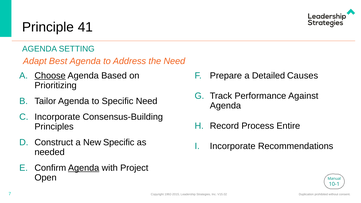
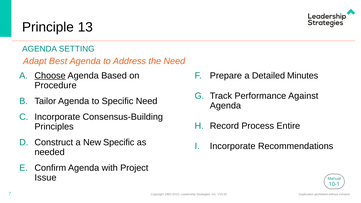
41: 41 -> 13 (85, 27)
Causes: Causes -> Minutes (303, 76)
Prioritizing: Prioritizing -> Procedure (56, 85)
Agenda underline: present -> none (84, 168)
Open: Open -> Issue (46, 178)
